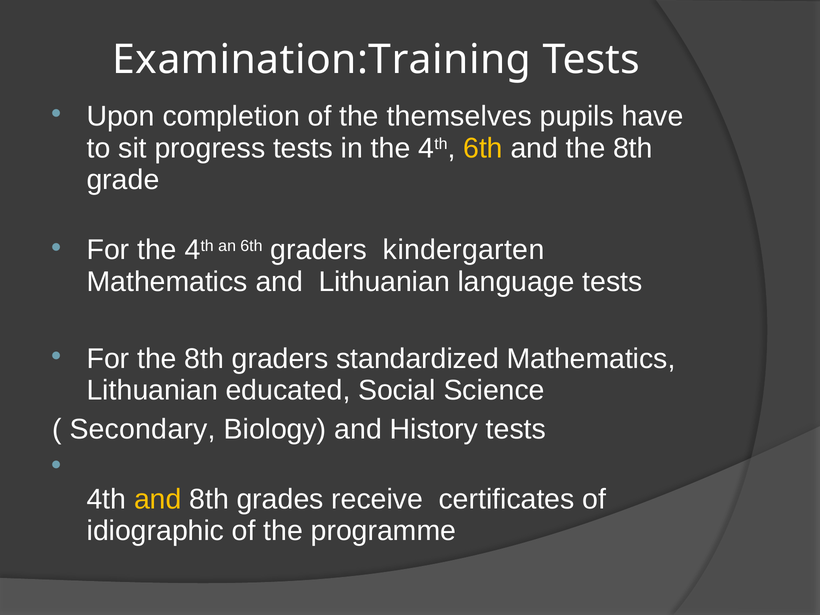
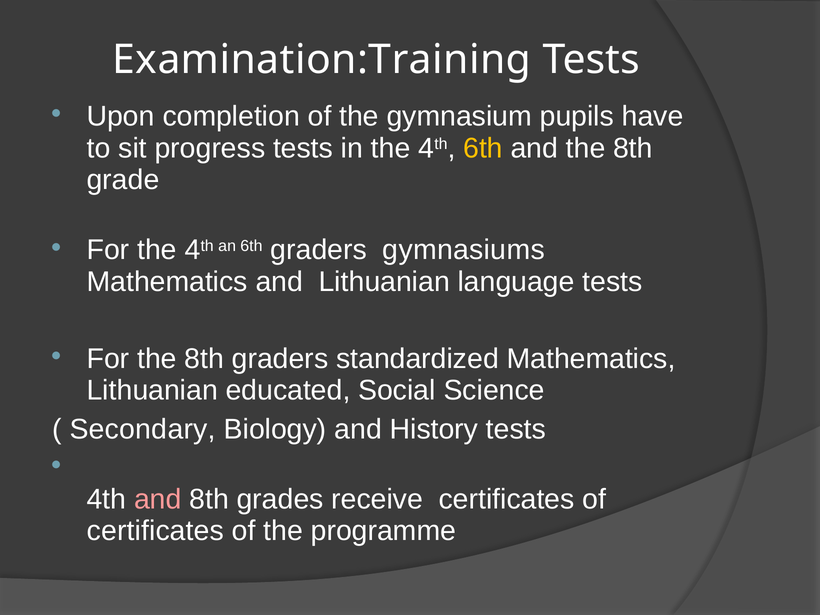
themselves: themselves -> gymnasium (459, 116)
kindergarten: kindergarten -> gymnasiums (464, 250)
and colour: yellow -> pink (158, 499)
idiographic: idiographic -> certificates (155, 531)
